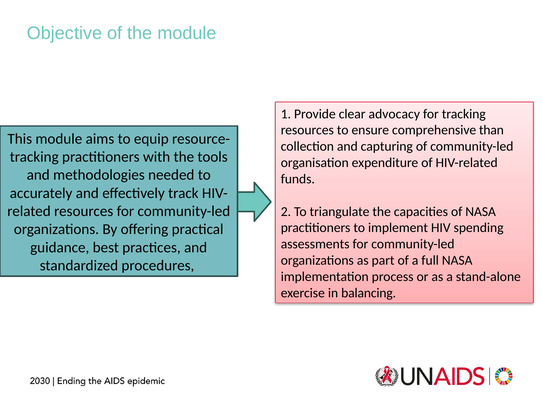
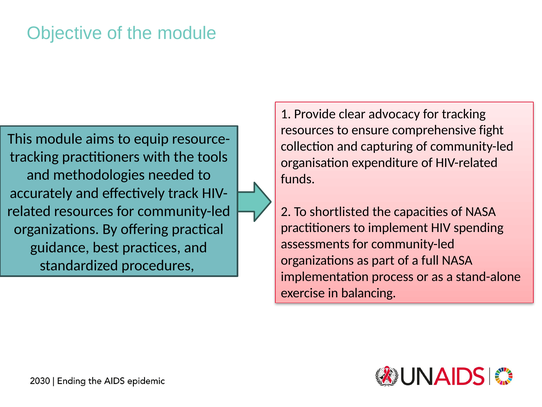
than: than -> fight (491, 130)
triangulate: triangulate -> shortlisted (339, 211)
